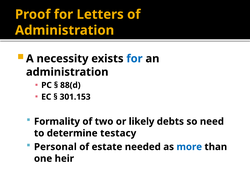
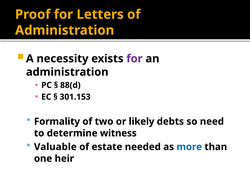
for colour: blue -> purple (134, 58)
testacy: testacy -> witness (118, 133)
Personal: Personal -> Valuable (55, 146)
